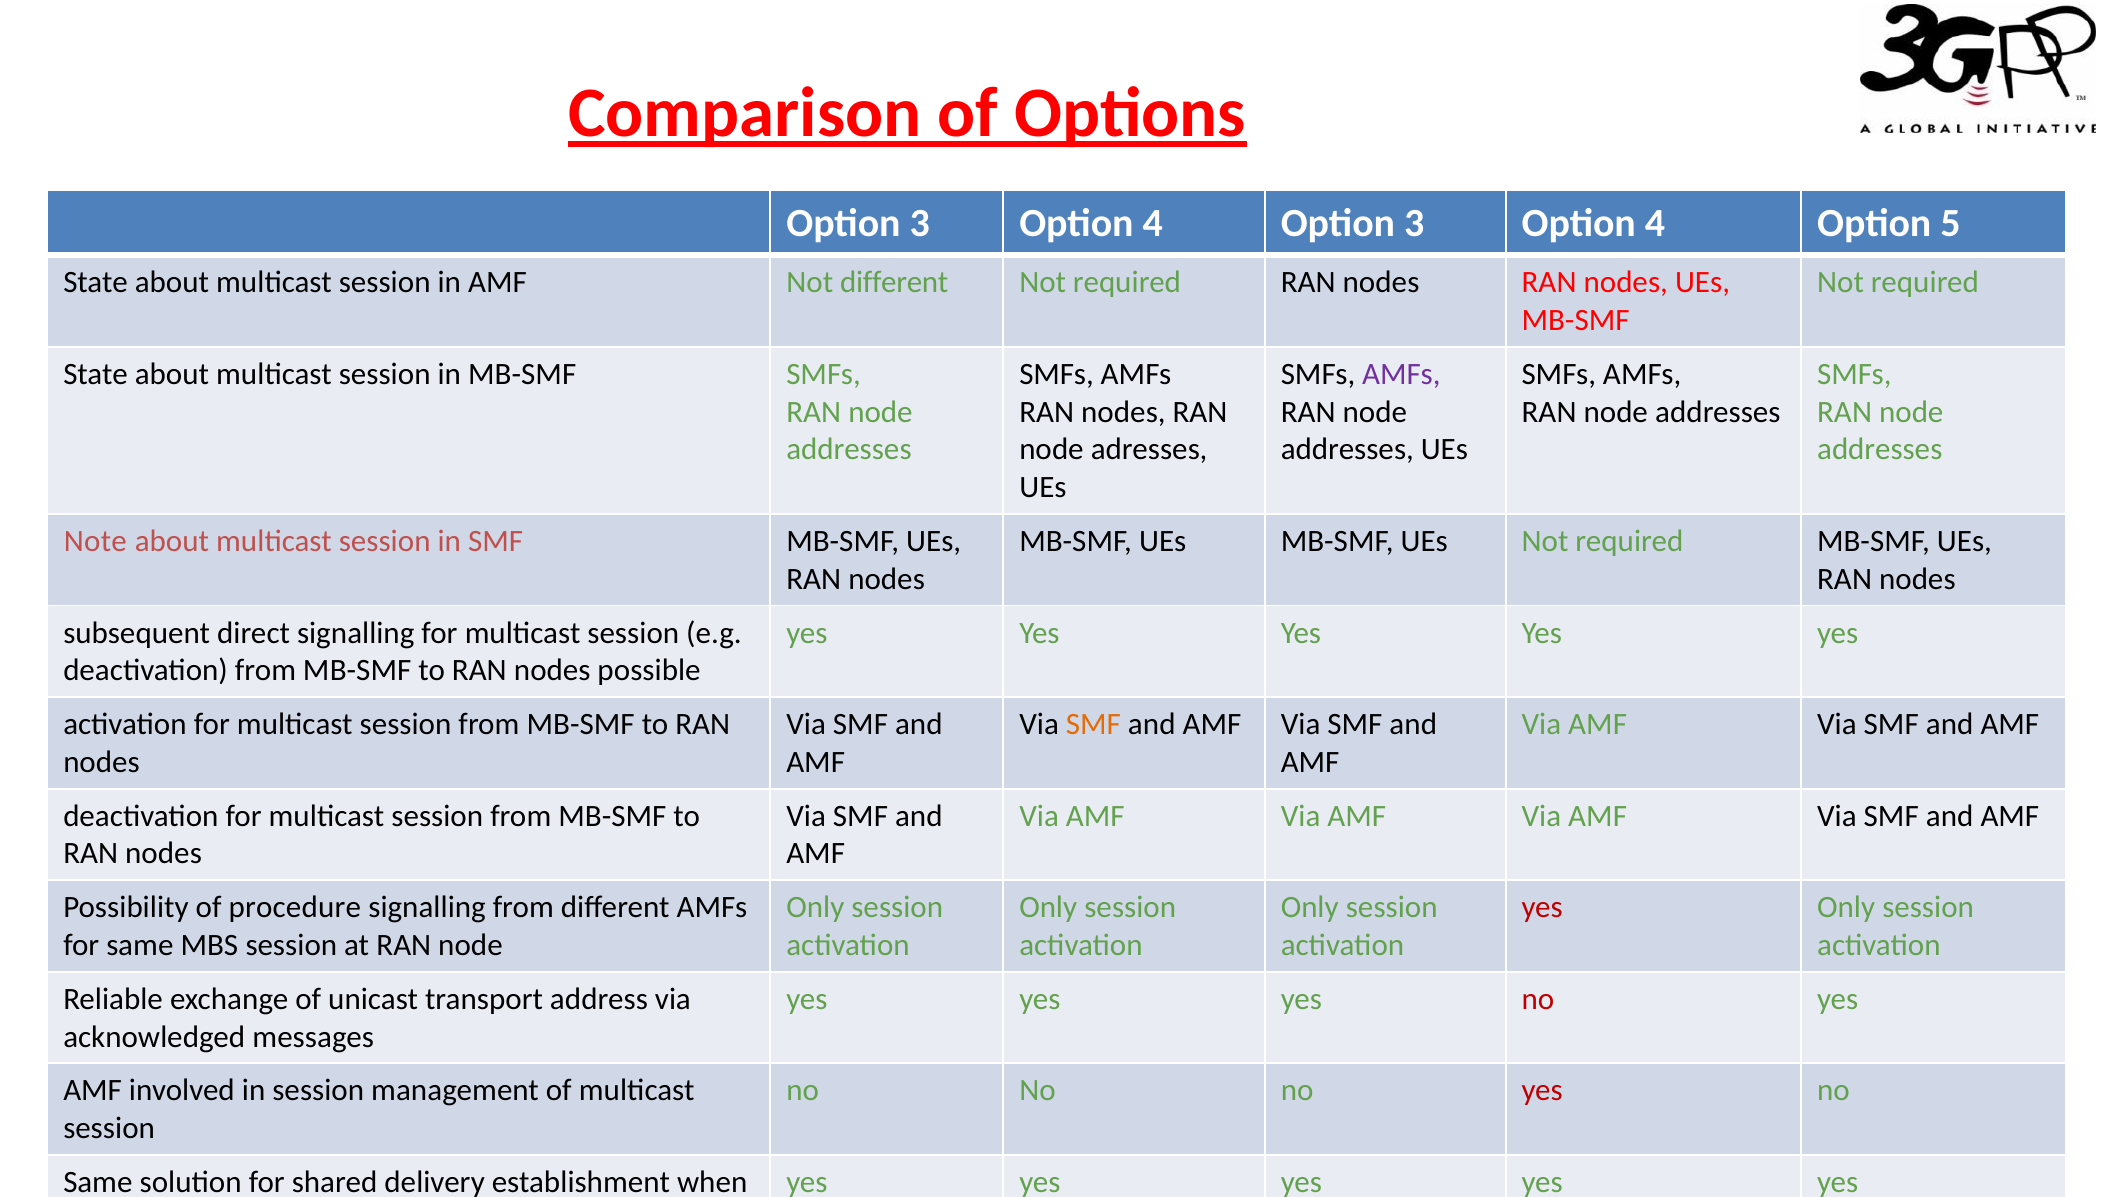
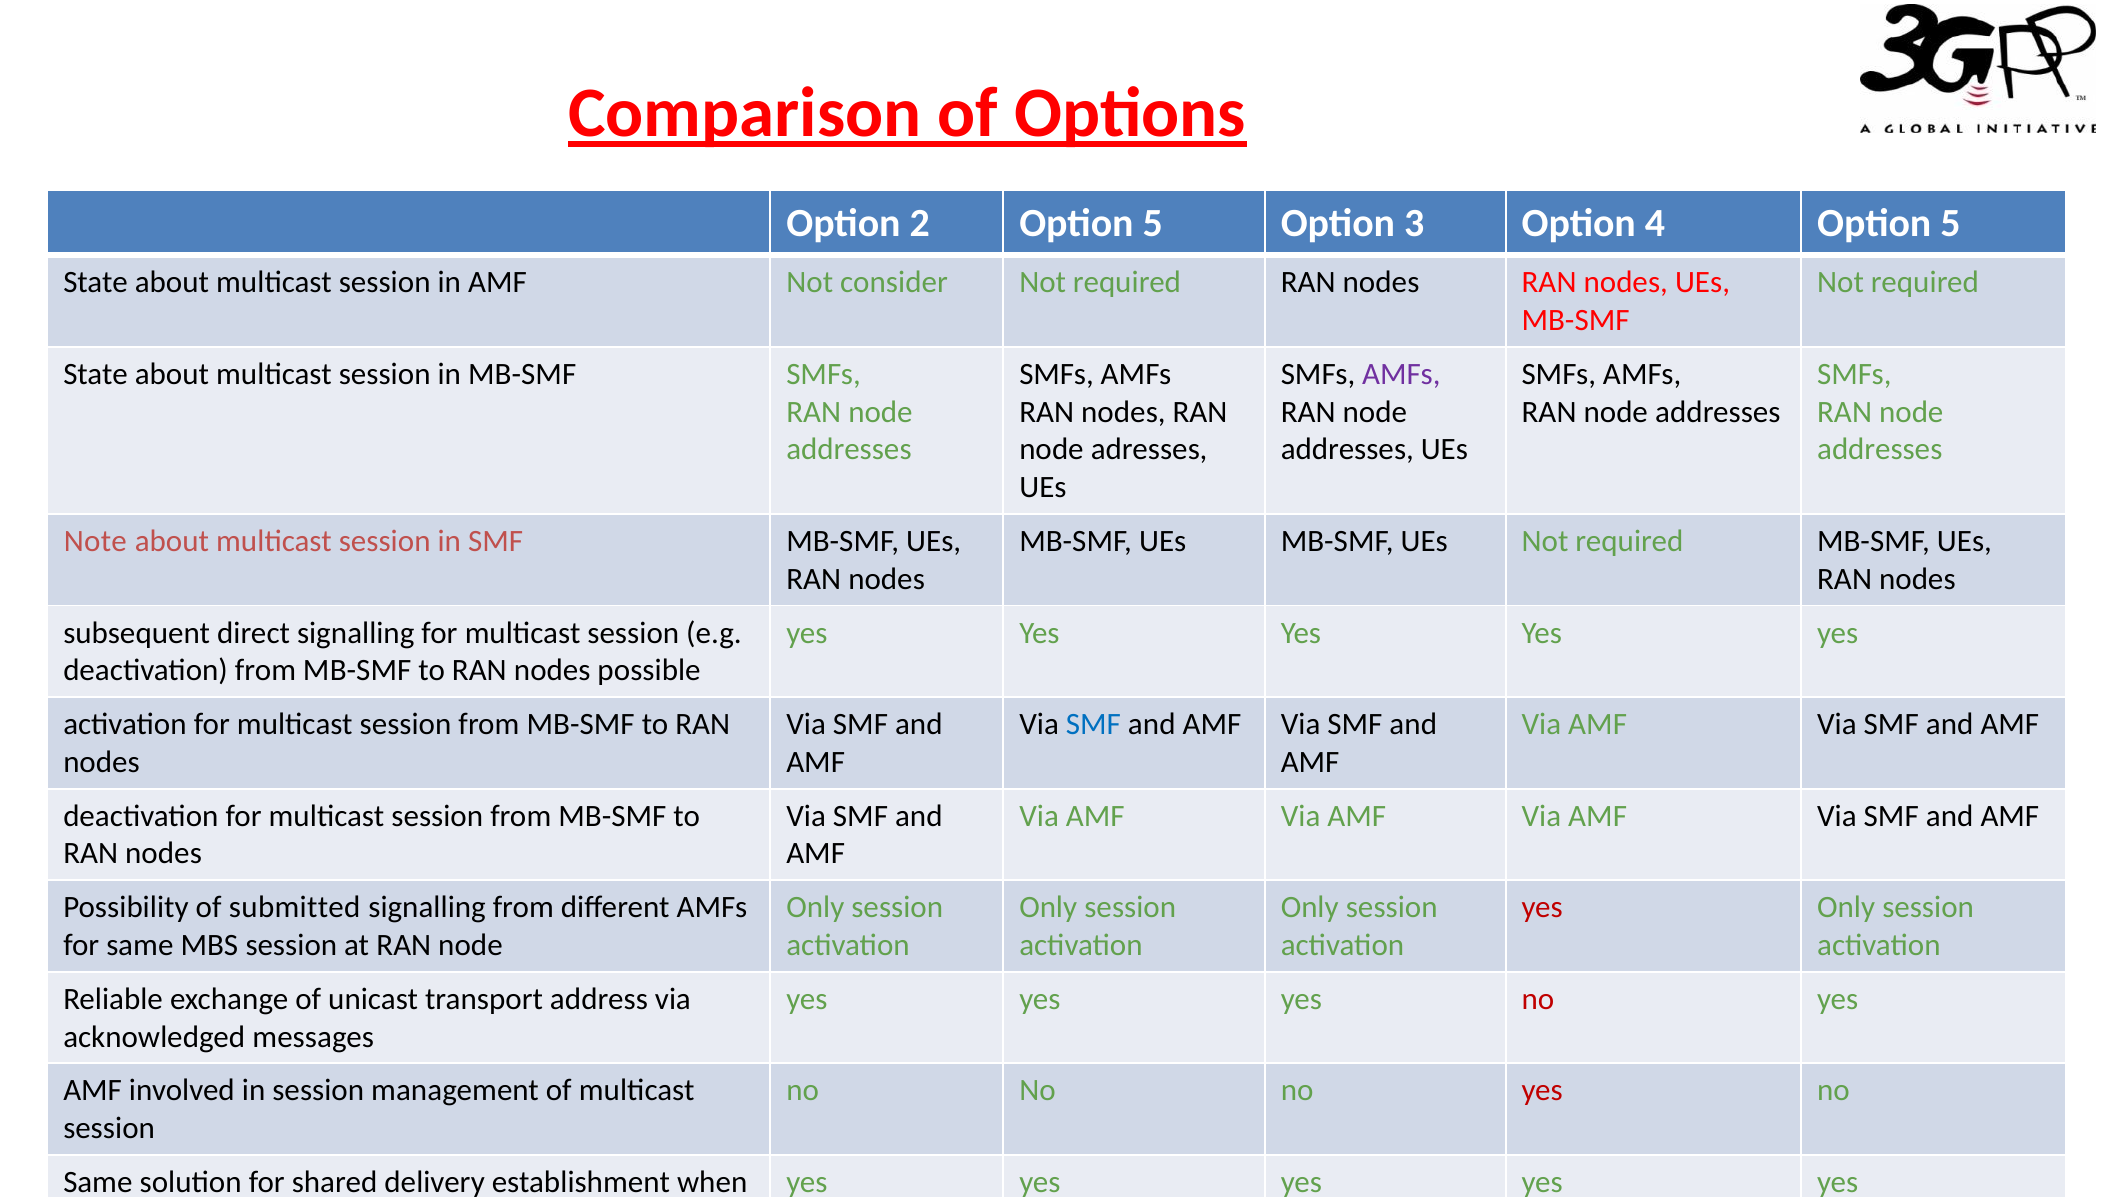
3: 3 -> 2 (920, 223)
4: 4 -> 5 (1153, 223)
Not different: different -> consider (894, 283)
SMF colour: orange -> blue (1093, 724)
procedure: procedure -> submitted (295, 907)
